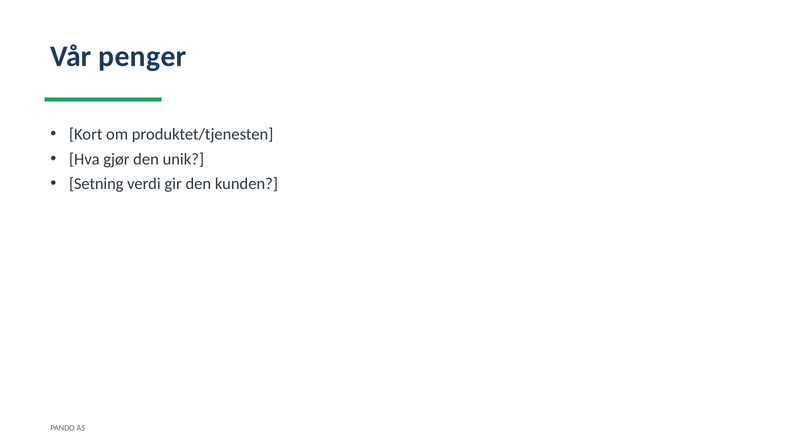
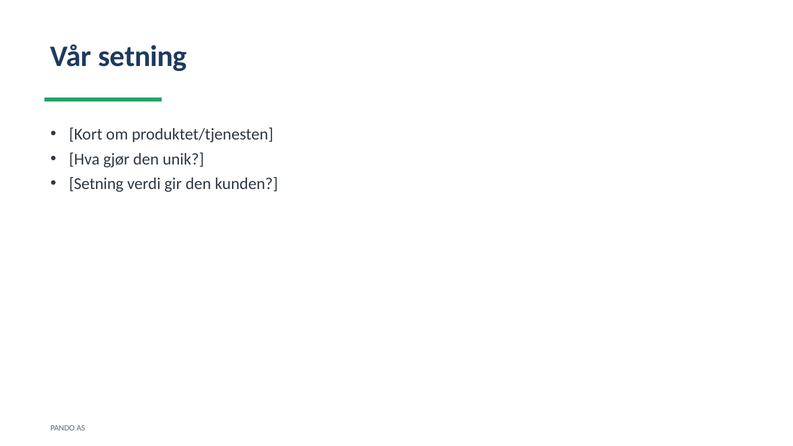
Vår penger: penger -> setning (143, 57)
